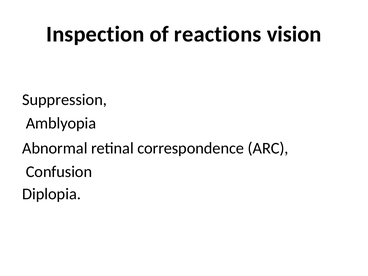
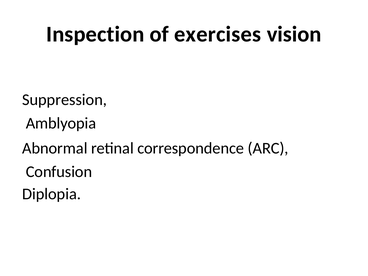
reactions: reactions -> exercises (218, 34)
